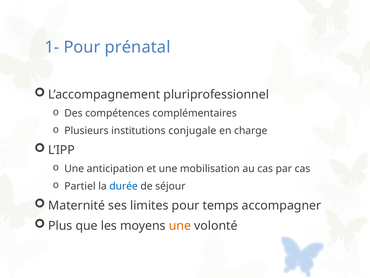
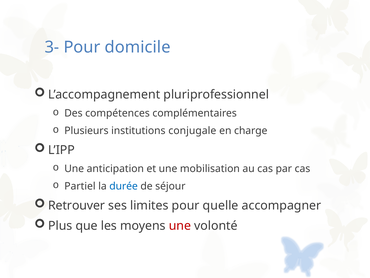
1-: 1- -> 3- (52, 47)
prénatal: prénatal -> domicile (138, 47)
Maternité: Maternité -> Retrouver (77, 205)
temps: temps -> quelle (221, 205)
une colour: orange -> red (180, 226)
